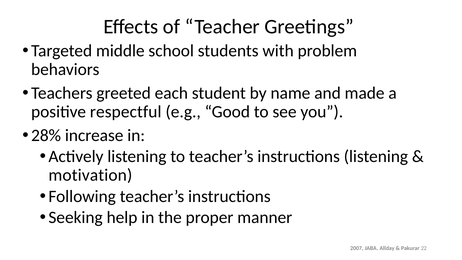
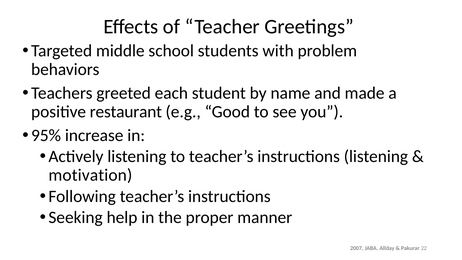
respectful: respectful -> restaurant (126, 112)
28%: 28% -> 95% (46, 135)
